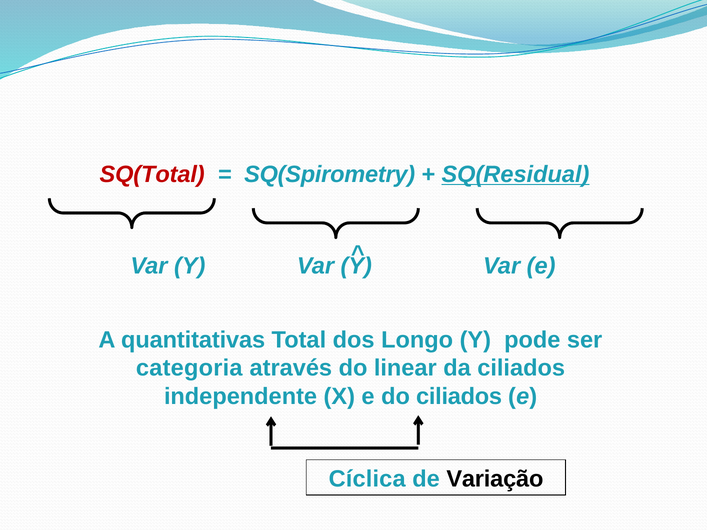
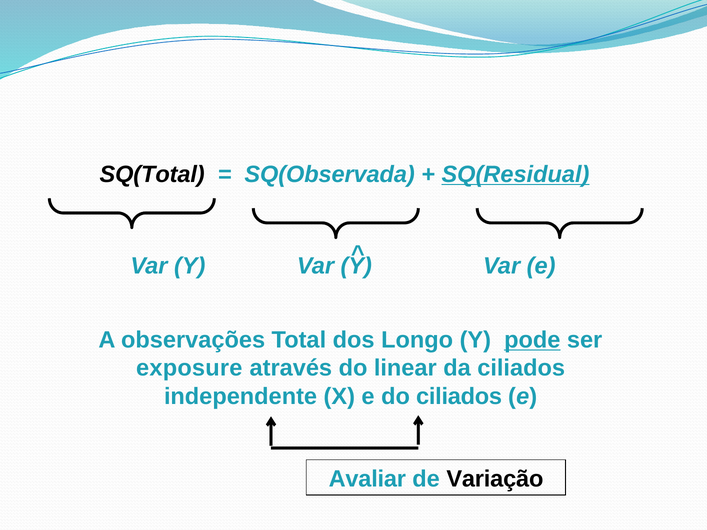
SQ(Total colour: red -> black (152, 174)
SQ(Spirometry: SQ(Spirometry -> SQ(Observada (330, 174)
quantitativas: quantitativas -> observações (193, 340)
pode underline: none -> present (532, 340)
categoria: categoria -> exposure (189, 368)
Cíclica: Cíclica -> Avaliar (367, 479)
